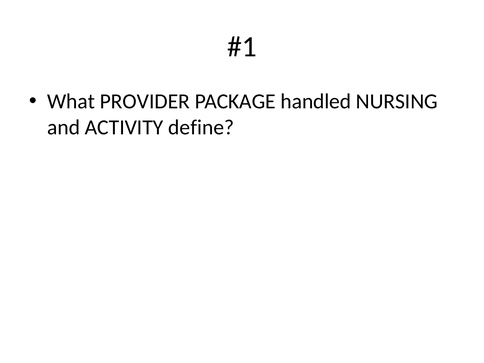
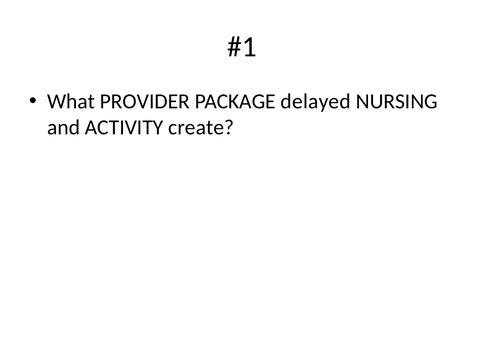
handled: handled -> delayed (316, 102)
define: define -> create (201, 127)
